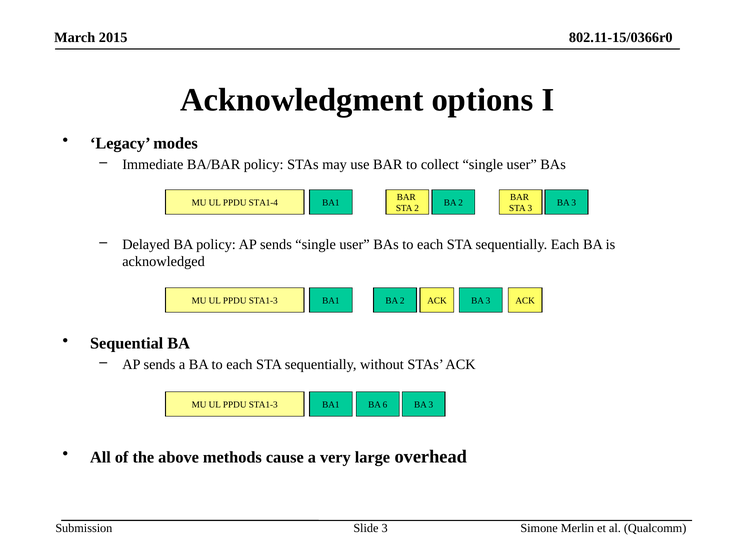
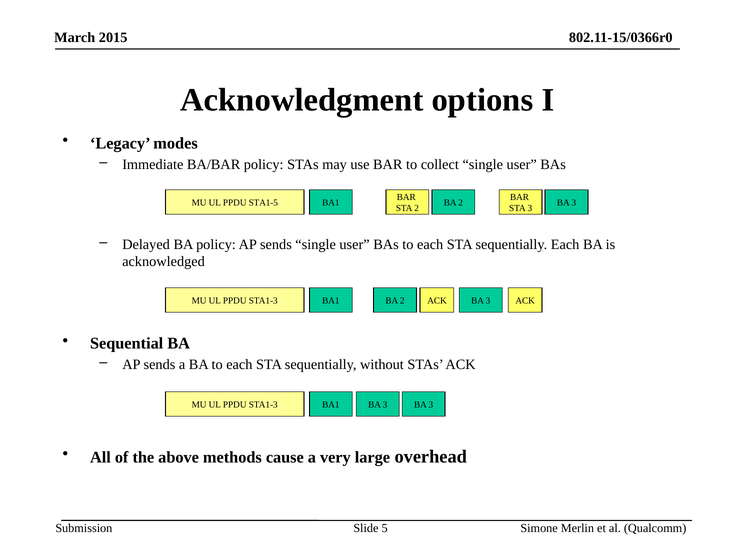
STA1-4: STA1-4 -> STA1-5 (263, 203)
BA1 BA 6: 6 -> 3 (385, 405)
Slide 3: 3 -> 5 (385, 529)
